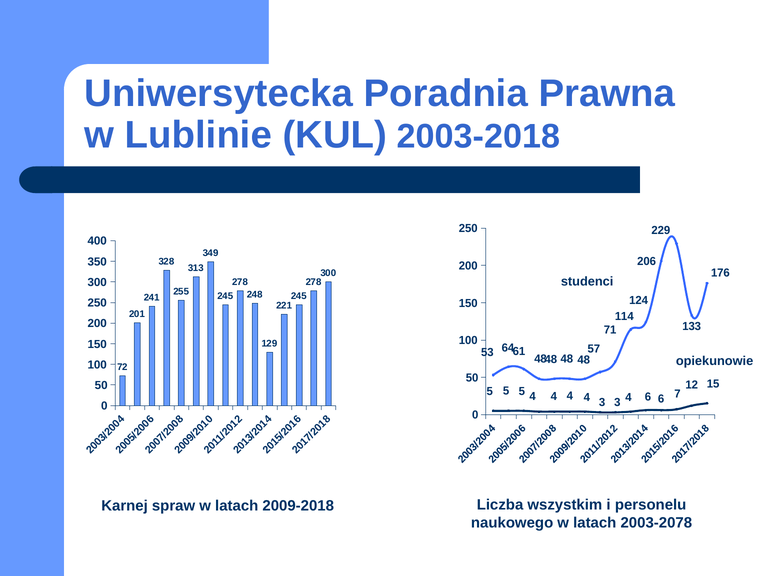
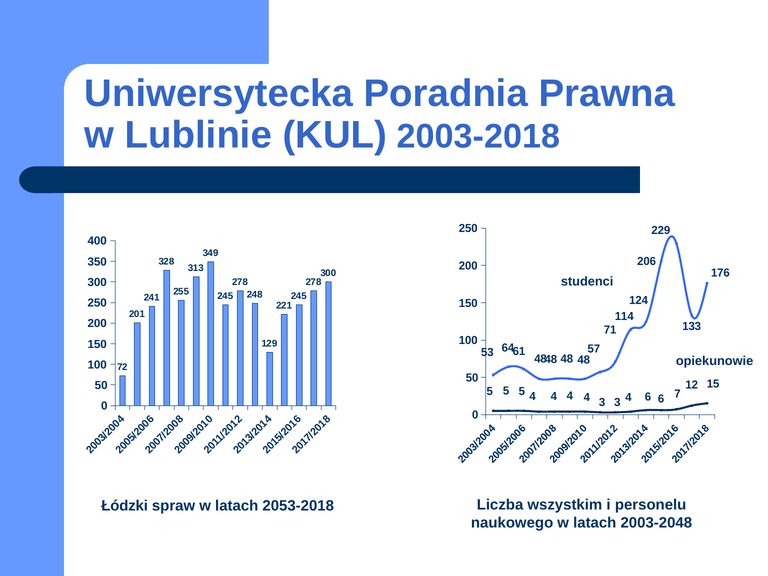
Karnej: Karnej -> Łódzki (125, 506)
2009-2018: 2009-2018 -> 2053-2018 (298, 506)
2003-2078: 2003-2078 -> 2003-2048 (656, 523)
